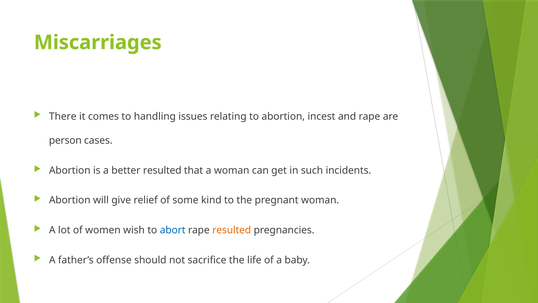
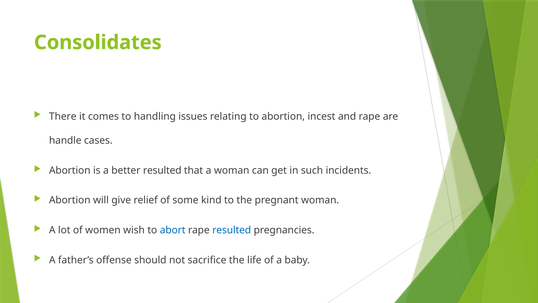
Miscarriages: Miscarriages -> Consolidates (98, 42)
person: person -> handle (65, 140)
resulted colour: orange -> blue (232, 230)
